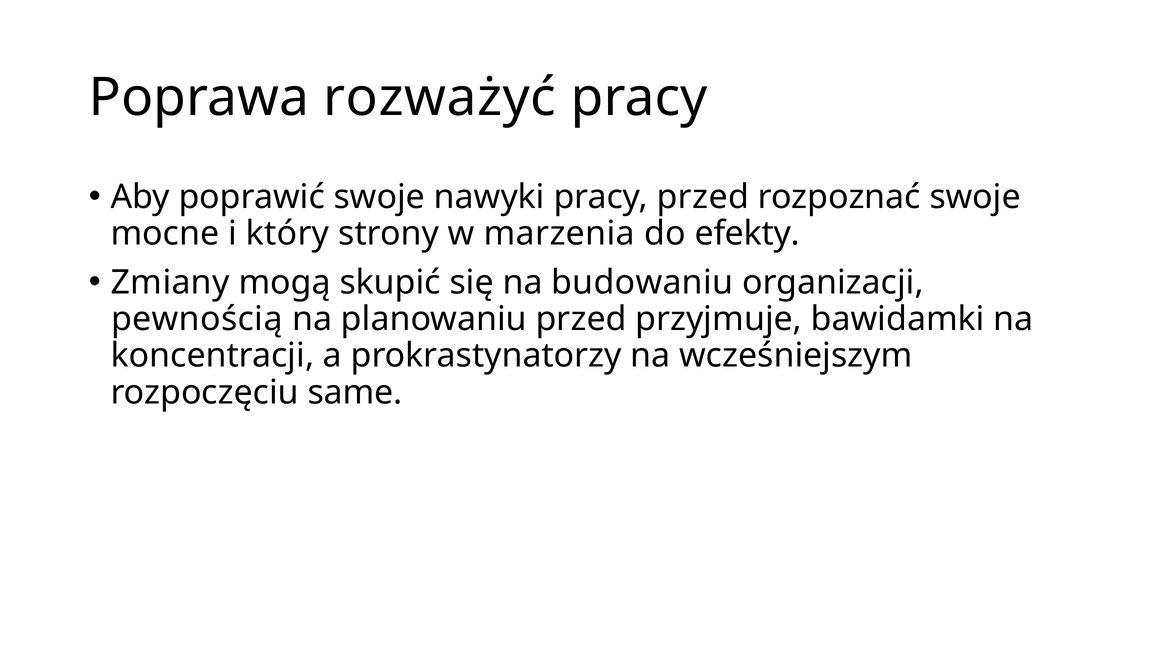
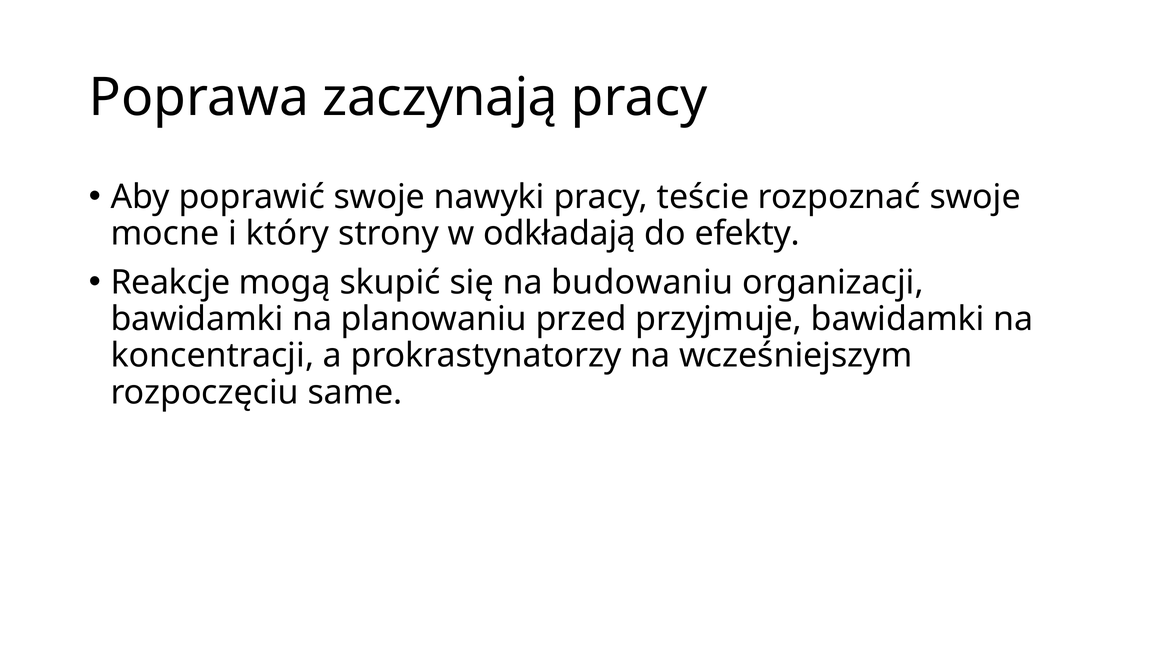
rozważyć: rozważyć -> zaczynają (440, 98)
pracy przed: przed -> teście (703, 197)
marzenia: marzenia -> odkładają (560, 234)
Zmiany: Zmiany -> Reakcje (170, 283)
pewnością: pewnością -> bawidamki (197, 319)
